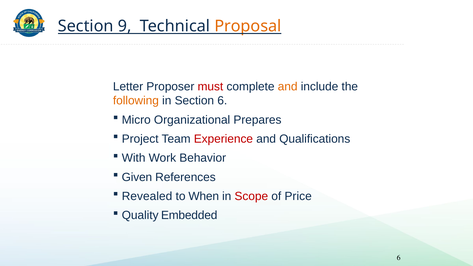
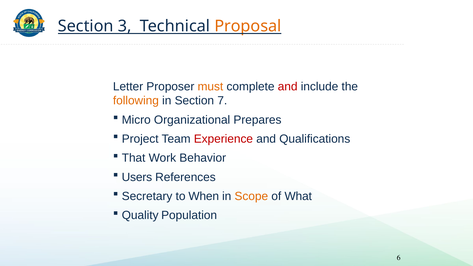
9: 9 -> 3 (125, 26)
must colour: red -> orange (210, 87)
and colour: orange -> red (288, 87)
Section 6: 6 -> 7 (222, 101)
With: With -> That (134, 158)
Given: Given -> Users (137, 177)
Revealed: Revealed -> Secretary (147, 196)
Scope colour: red -> orange (251, 196)
Price: Price -> What (298, 196)
Embedded: Embedded -> Population (189, 215)
